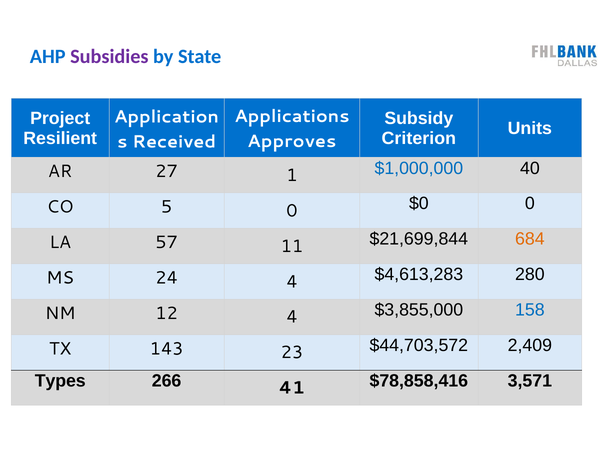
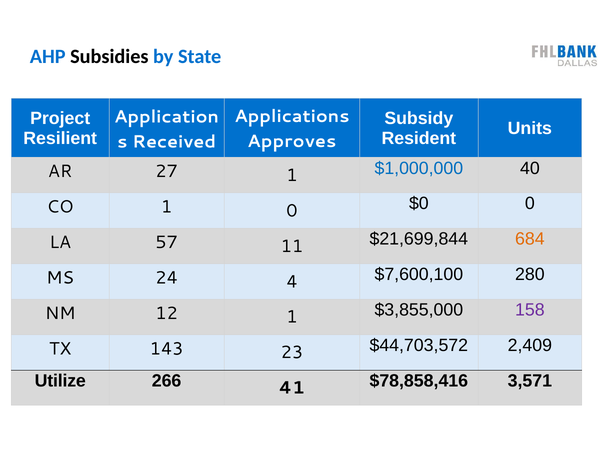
Subsidies colour: purple -> black (109, 56)
Criterion: Criterion -> Resident (419, 138)
CO 5: 5 -> 1 (167, 207)
$4,613,283: $4,613,283 -> $7,600,100 (419, 274)
12 4: 4 -> 1 (292, 317)
158 colour: blue -> purple (530, 310)
Types: Types -> Utilize (60, 381)
